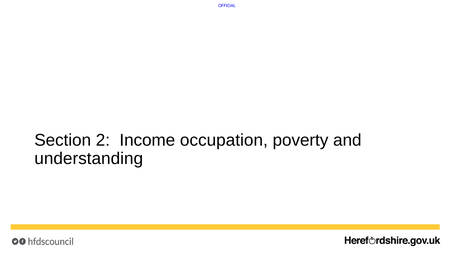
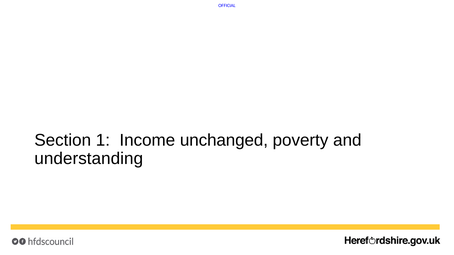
2: 2 -> 1 (103, 140)
occupation: occupation -> unchanged (224, 140)
